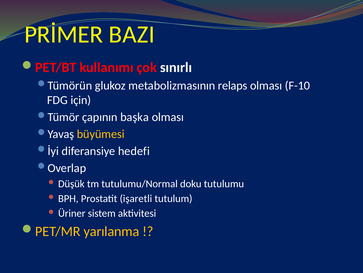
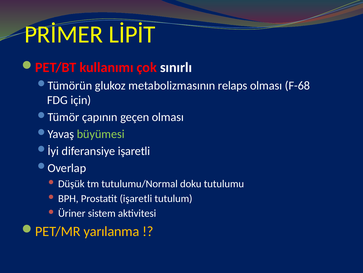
BAZI: BAZI -> LİPİT (132, 34)
F-10: F-10 -> F-68 (297, 85)
başka: başka -> geçen (135, 117)
büyümesi colour: yellow -> light green (101, 134)
diferansiye hedefi: hedefi -> işaretli (134, 151)
